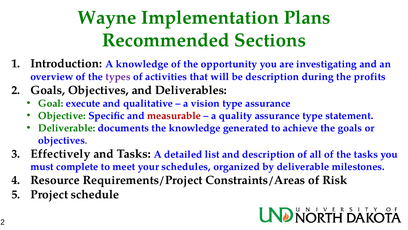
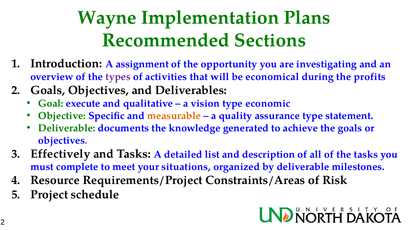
A knowledge: knowledge -> assignment (142, 64)
be description: description -> economical (272, 77)
type assurance: assurance -> economic (268, 103)
measurable colour: red -> orange (174, 116)
schedules: schedules -> situations (186, 167)
